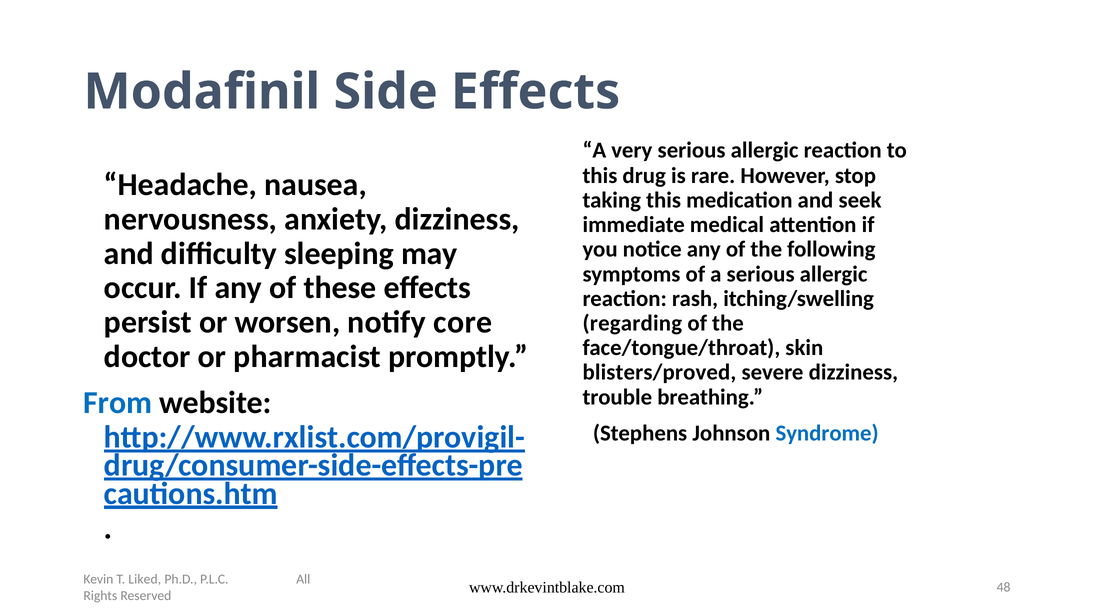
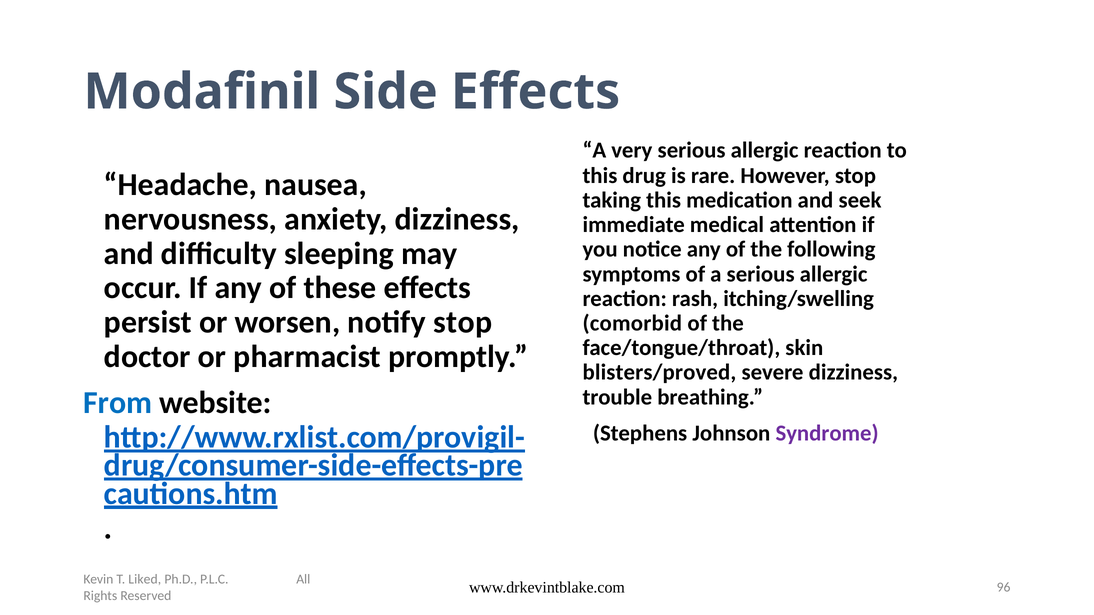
notify core: core -> stop (463, 323)
regarding: regarding -> comorbid (632, 323)
Syndrome colour: blue -> purple (827, 433)
48: 48 -> 96 (1004, 588)
